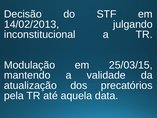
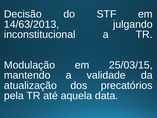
14/02/2013: 14/02/2013 -> 14/63/2013 (32, 24)
